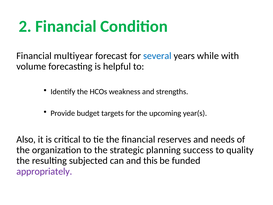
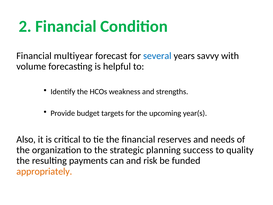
while: while -> savvy (208, 56)
subjected: subjected -> payments (88, 161)
this: this -> risk (150, 161)
appropriately colour: purple -> orange (44, 171)
